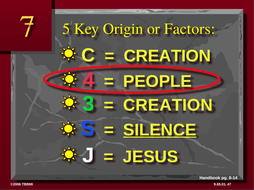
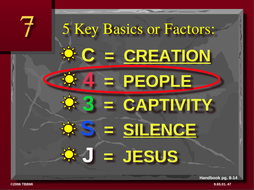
Origin: Origin -> Basics (123, 29)
CREATION underline: none -> present (167, 56)
CREATION: CREATION -> CAPTIVITY (168, 105)
